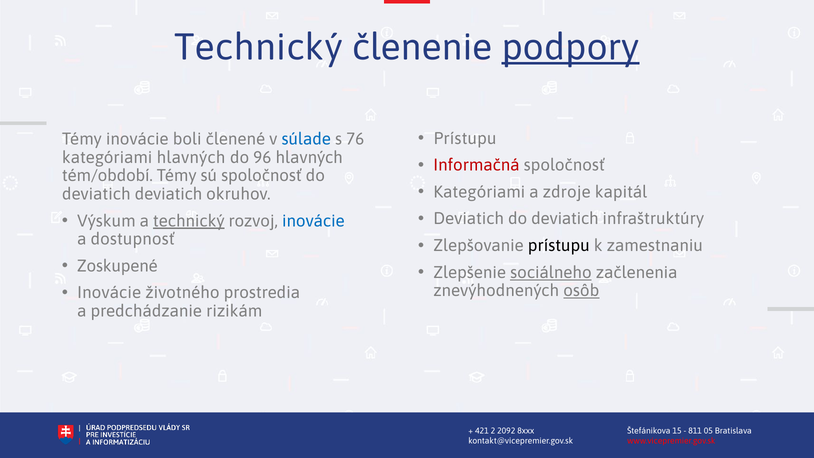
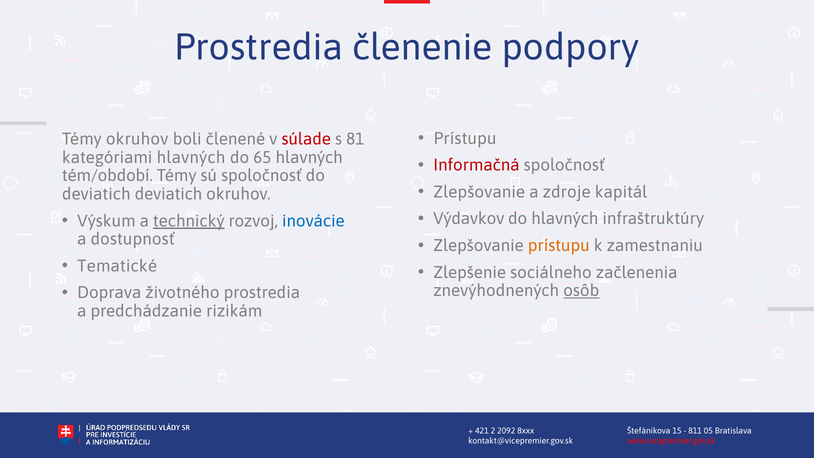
Technický: Technický -> Prostredia (259, 47)
podpory underline: present -> none (570, 47)
Témy inovácie: inovácie -> okruhov (137, 139)
súlade colour: blue -> red (306, 139)
76: 76 -> 81 (355, 139)
96: 96 -> 65 (262, 157)
Kategóriami: Kategóriami -> Zlepšovanie (479, 192)
Deviatich: Deviatich -> Výdavkov (469, 219)
deviatich: deviatich -> hlavných (565, 219)
prístupu colour: black -> orange (559, 246)
Zoskupené: Zoskupené -> Tematické (117, 266)
sociálneho underline: present -> none (551, 272)
Inovácie: Inovácie -> Doprava (109, 293)
